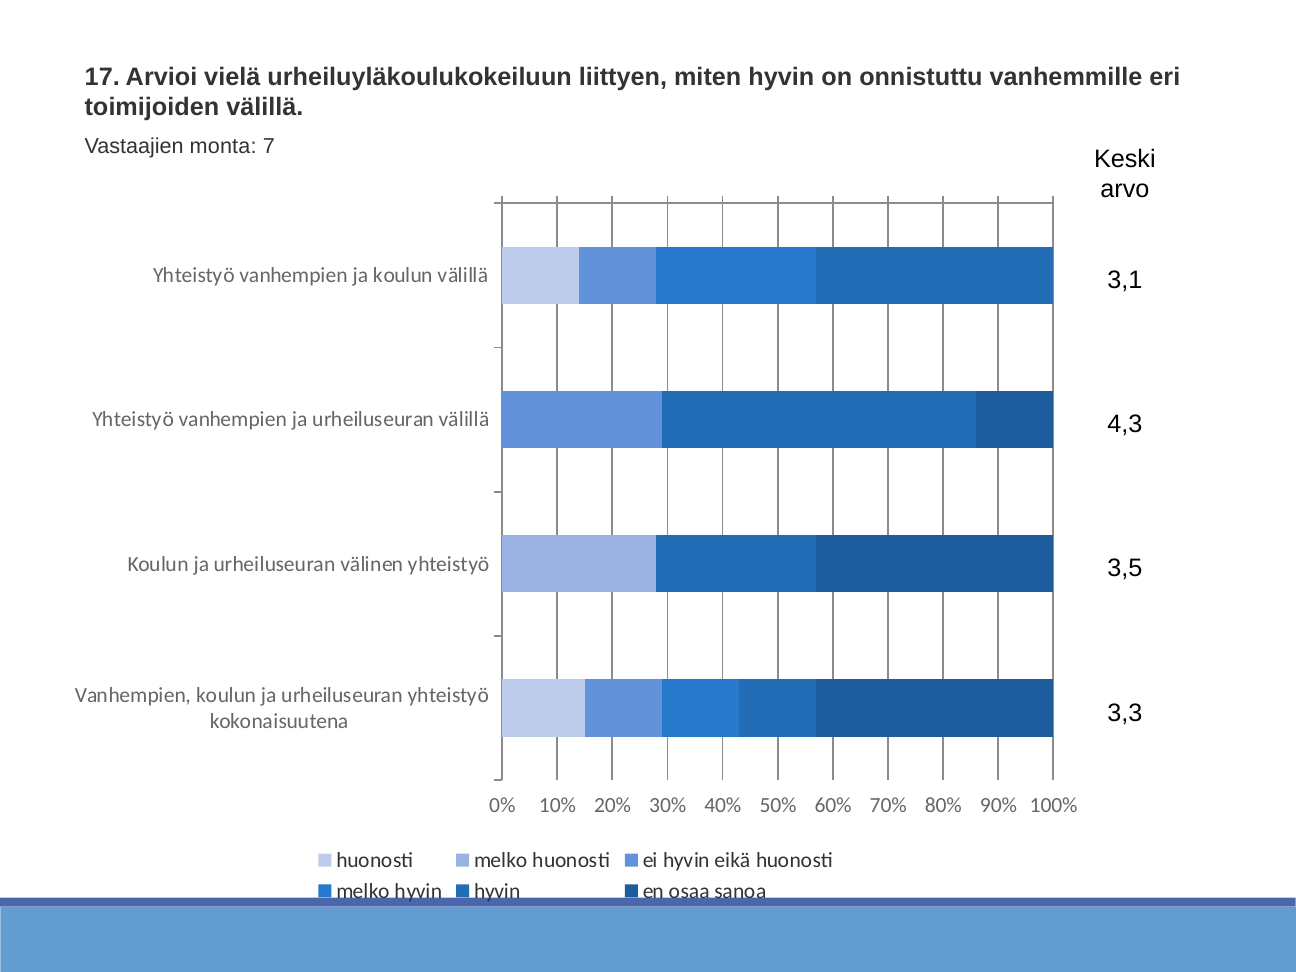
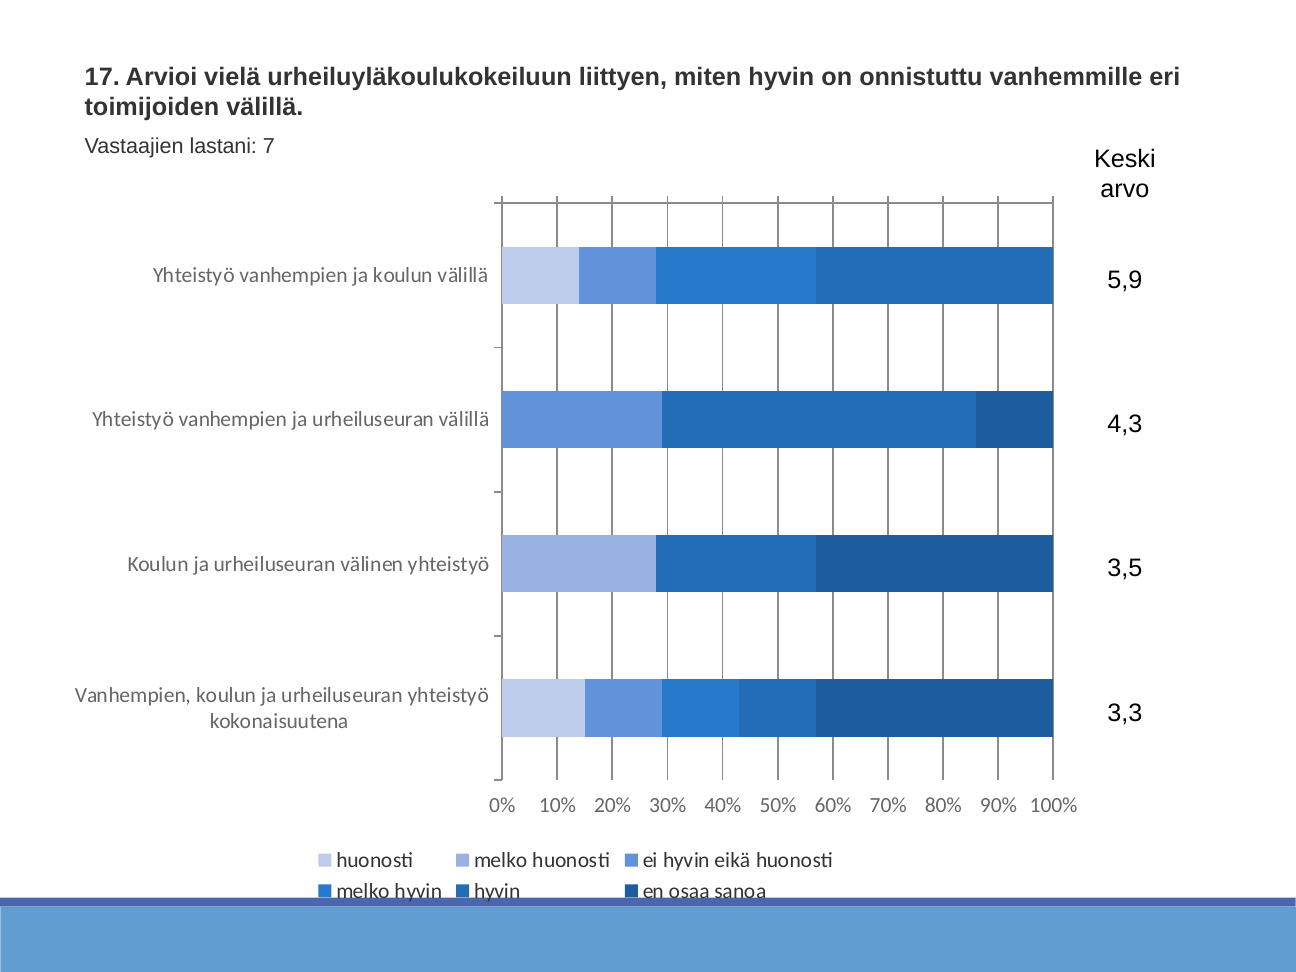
monta: monta -> lastani (223, 146)
3,1: 3,1 -> 5,9 (1125, 281)
